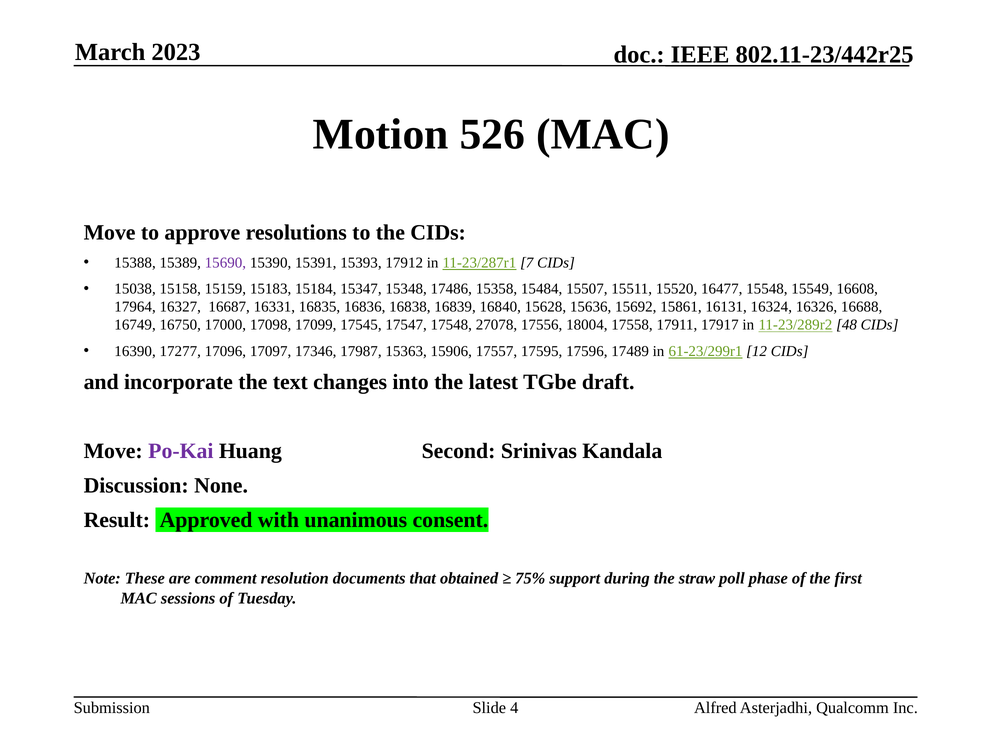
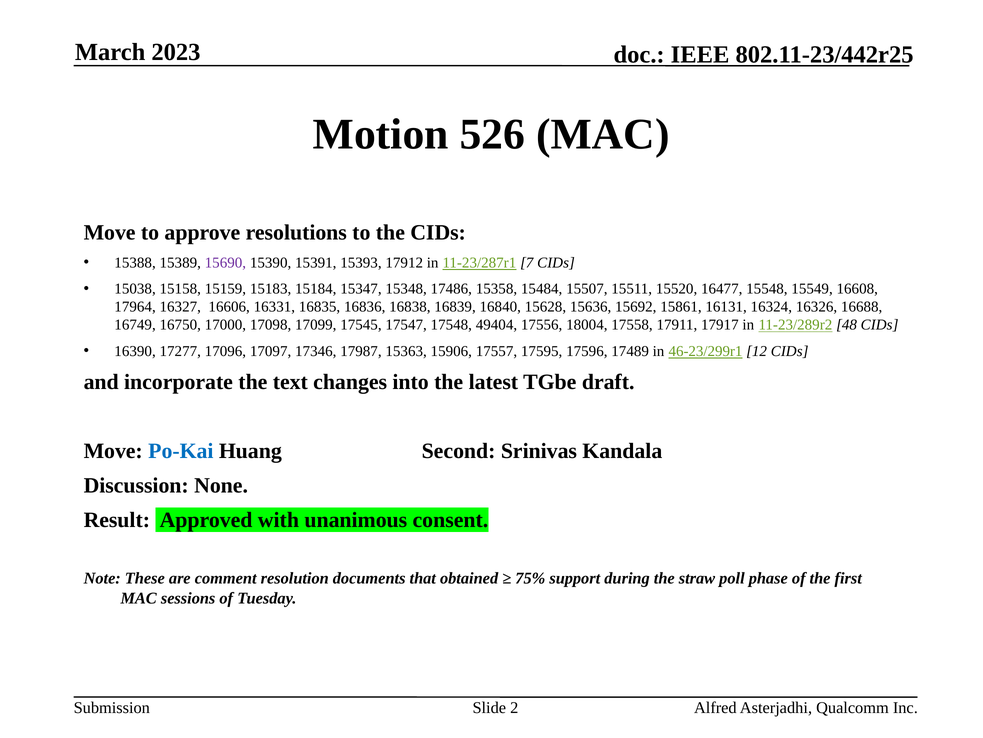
16687: 16687 -> 16606 (229, 307)
27078: 27078 -> 49404 (496, 325)
61-23/299r1: 61-23/299r1 -> 46-23/299r1 (706, 351)
Po-Kai colour: purple -> blue (181, 451)
4: 4 -> 2 (514, 707)
